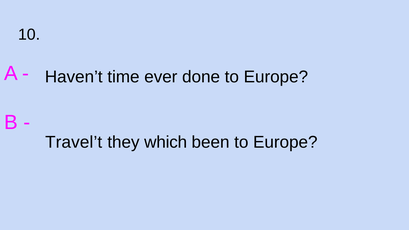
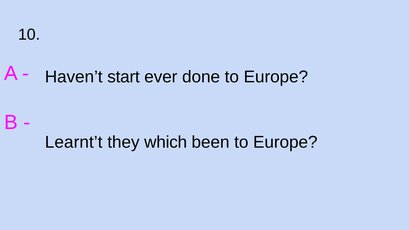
time: time -> start (124, 77)
Travel’t: Travel’t -> Learnt’t (74, 142)
